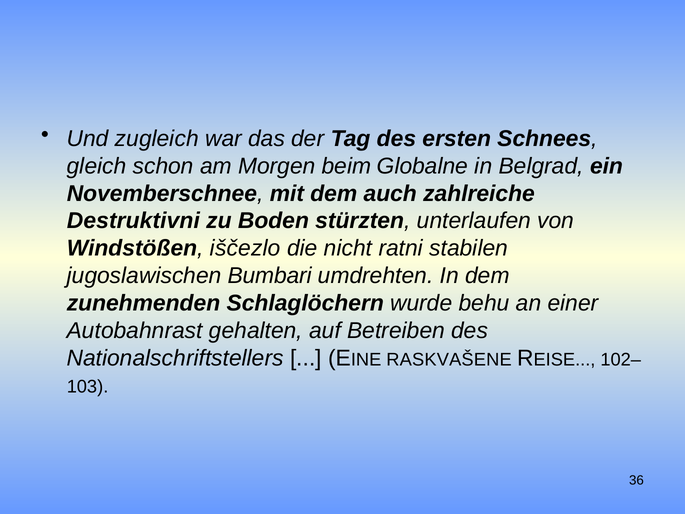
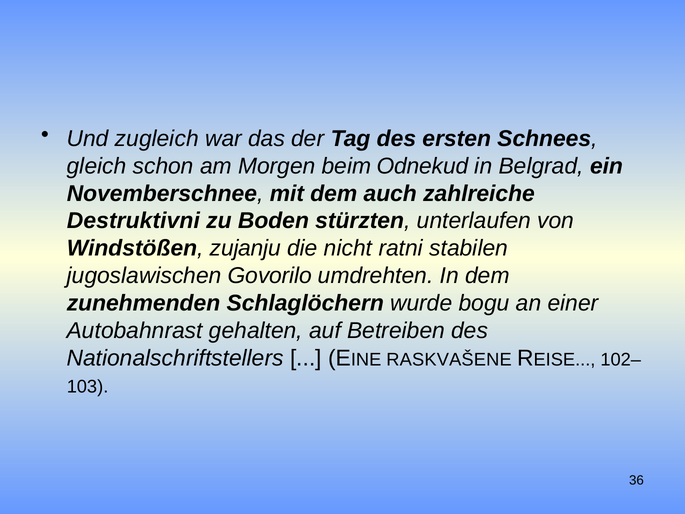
Globalne: Globalne -> Odnekud (423, 166)
iščezlo: iščezlo -> zujanju (245, 248)
Bumbari: Bumbari -> Govorilo (270, 276)
behu: behu -> bogu (484, 303)
